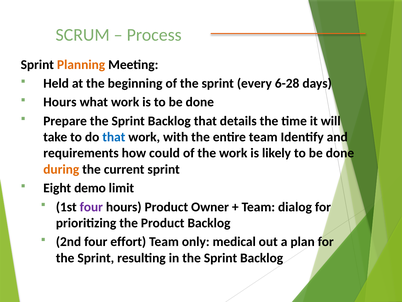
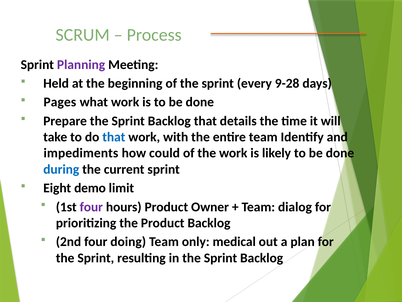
Planning colour: orange -> purple (81, 65)
6-28: 6-28 -> 9-28 (287, 83)
Hours: Hours -> Pages (60, 102)
requirements: requirements -> impediments (81, 153)
during colour: orange -> blue (61, 169)
effort: effort -> doing (128, 241)
